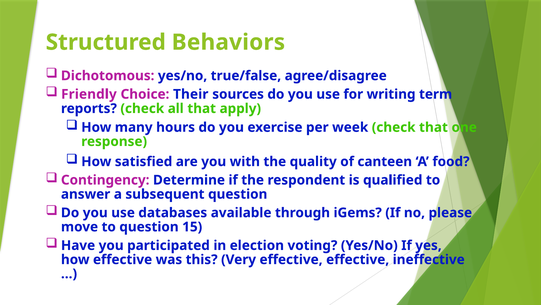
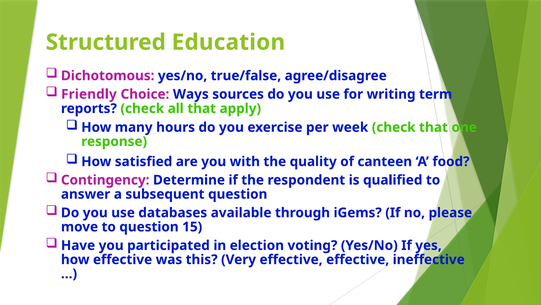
Behaviors: Behaviors -> Education (228, 42)
Their: Their -> Ways (191, 94)
